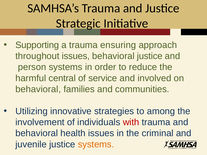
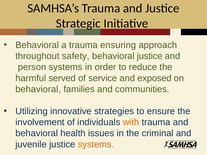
Supporting: Supporting -> Behavioral (37, 45)
throughout issues: issues -> safety (76, 56)
central: central -> served (62, 78)
involved: involved -> exposed (154, 78)
among: among -> ensure (161, 111)
with colour: red -> orange (131, 122)
